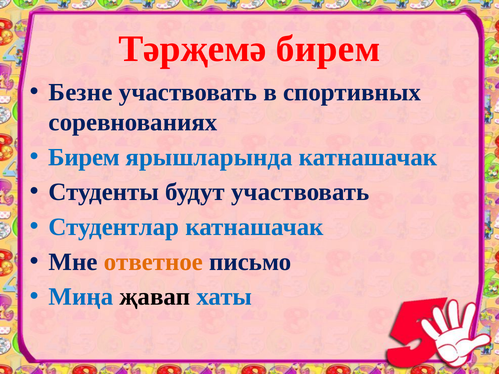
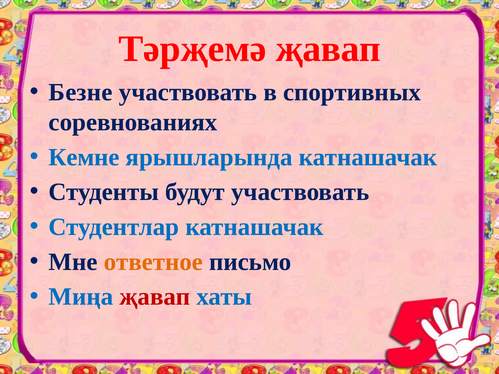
Тәрҗемә бирем: бирем -> җавап (328, 49)
Бирем: Бирем -> Кемне (84, 157)
җавап colour: black -> red (155, 297)
